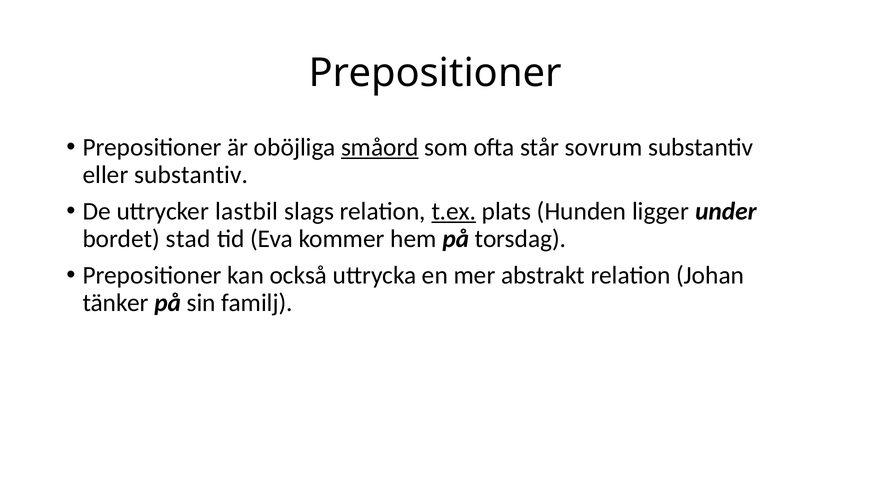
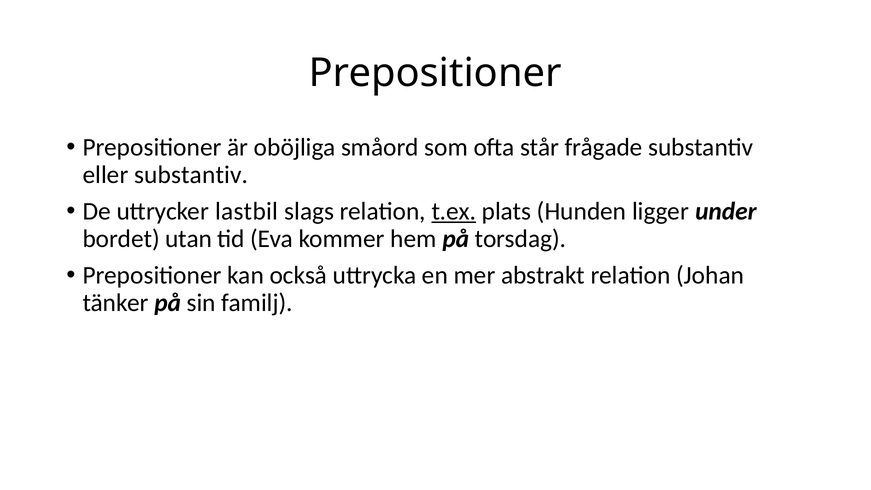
småord underline: present -> none (380, 147)
sovrum: sovrum -> frågade (604, 147)
stad: stad -> utan (189, 239)
